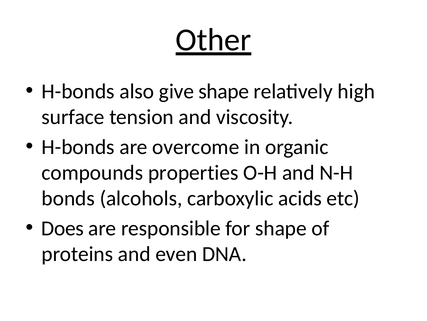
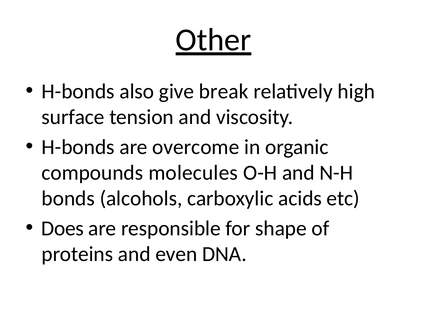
give shape: shape -> break (224, 91)
properties: properties -> molecules (193, 172)
